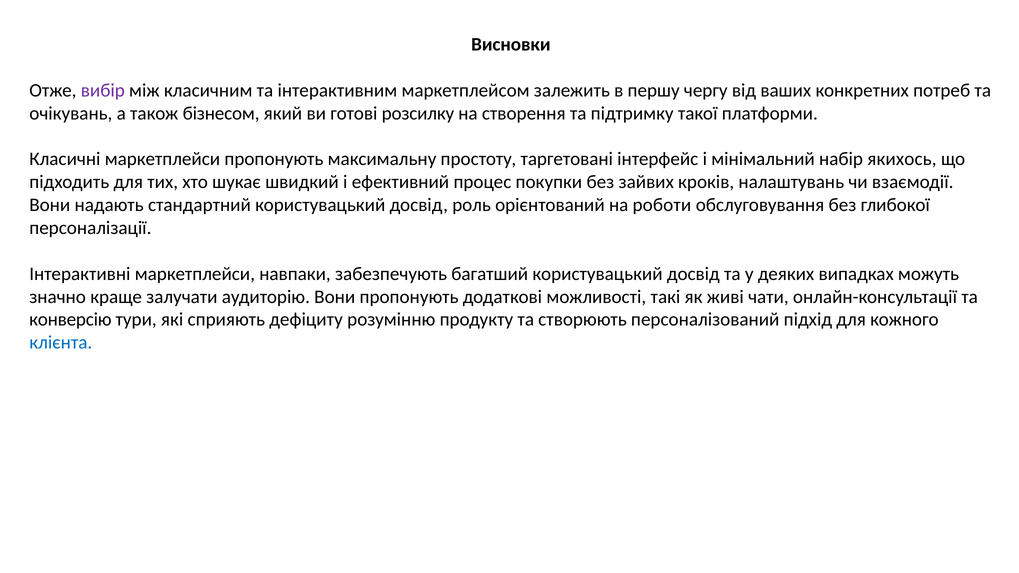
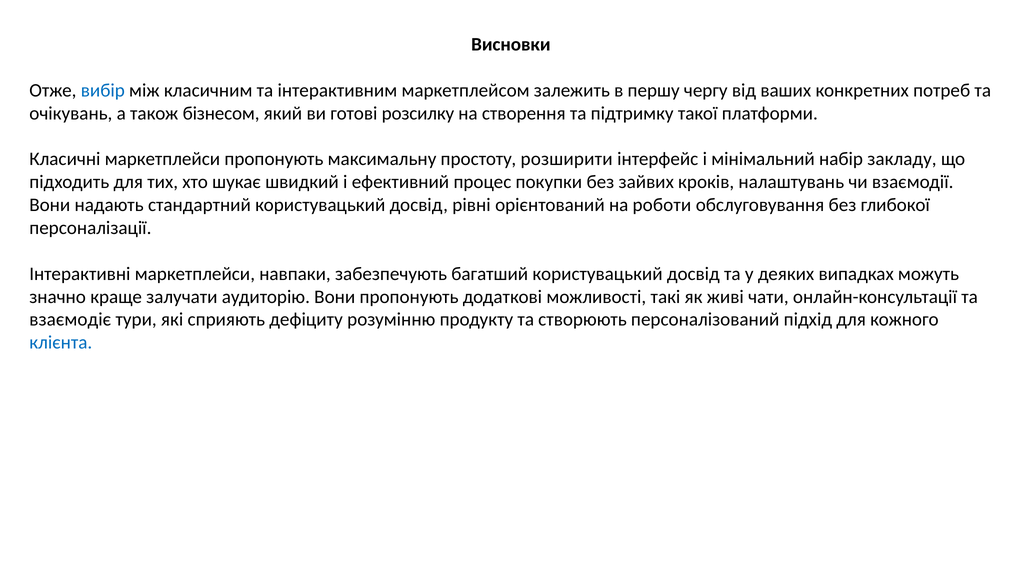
вибір colour: purple -> blue (103, 90)
таргетовані: таргетовані -> розширити (567, 159)
якихось: якихось -> закладу (902, 159)
роль: роль -> рівні (472, 205)
конверсію: конверсію -> взаємодіє (70, 320)
